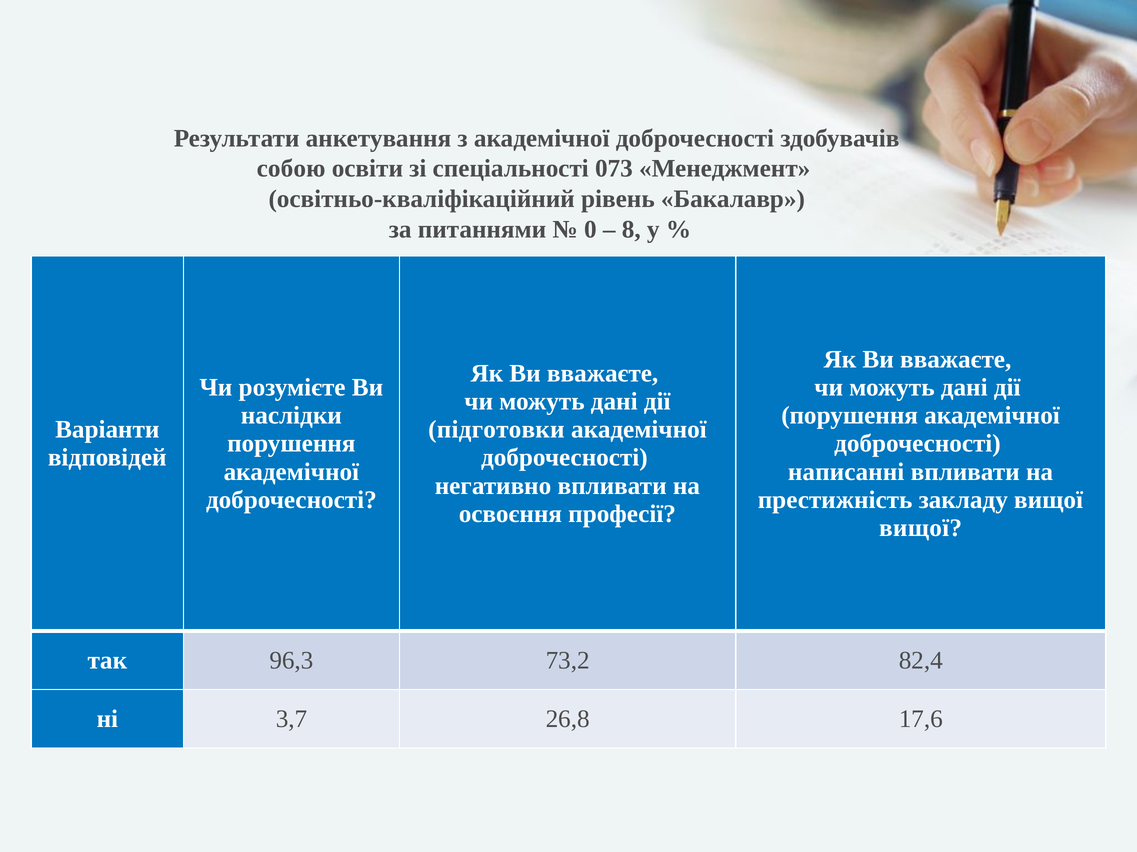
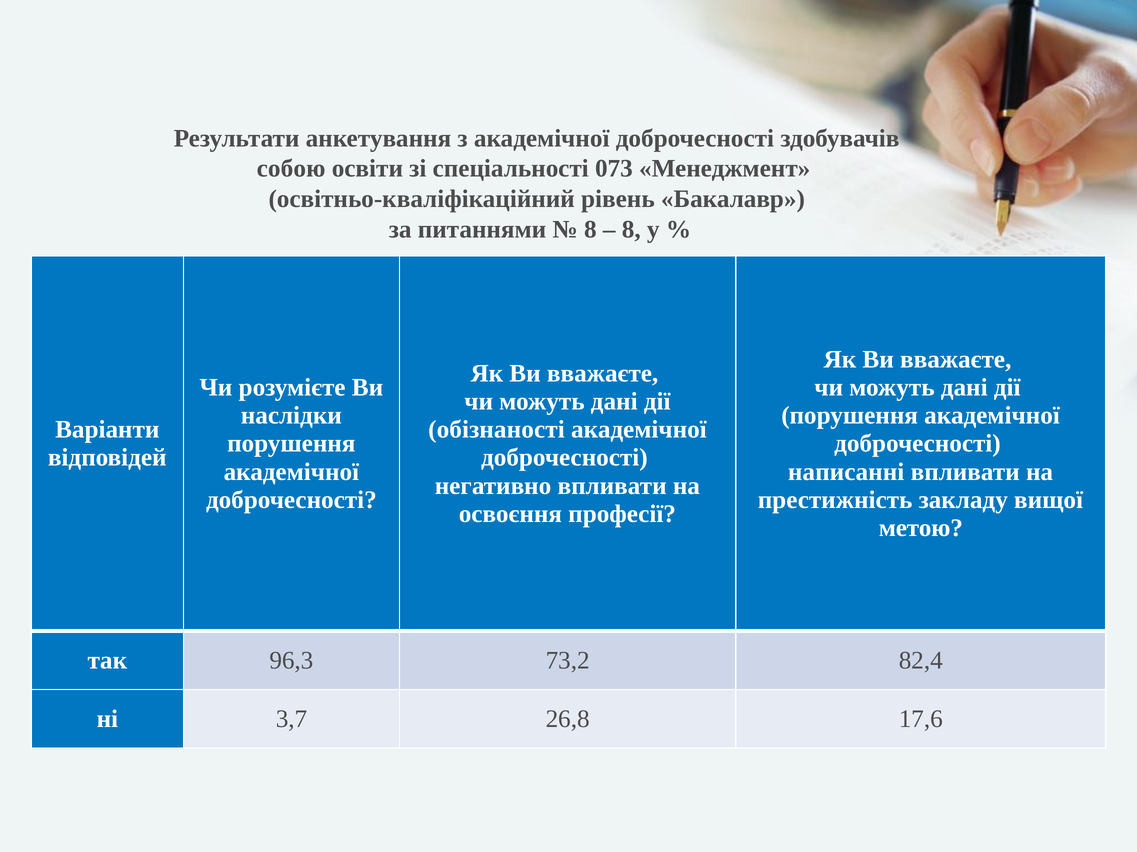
0: 0 -> 8 (590, 229)
підготовки: підготовки -> обізнаності (496, 430)
вищої: вищої -> метою (921, 528)
